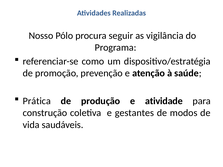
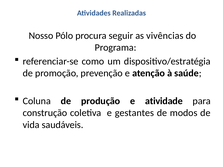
vigilância: vigilância -> vivências (165, 36)
Prática: Prática -> Coluna (37, 101)
